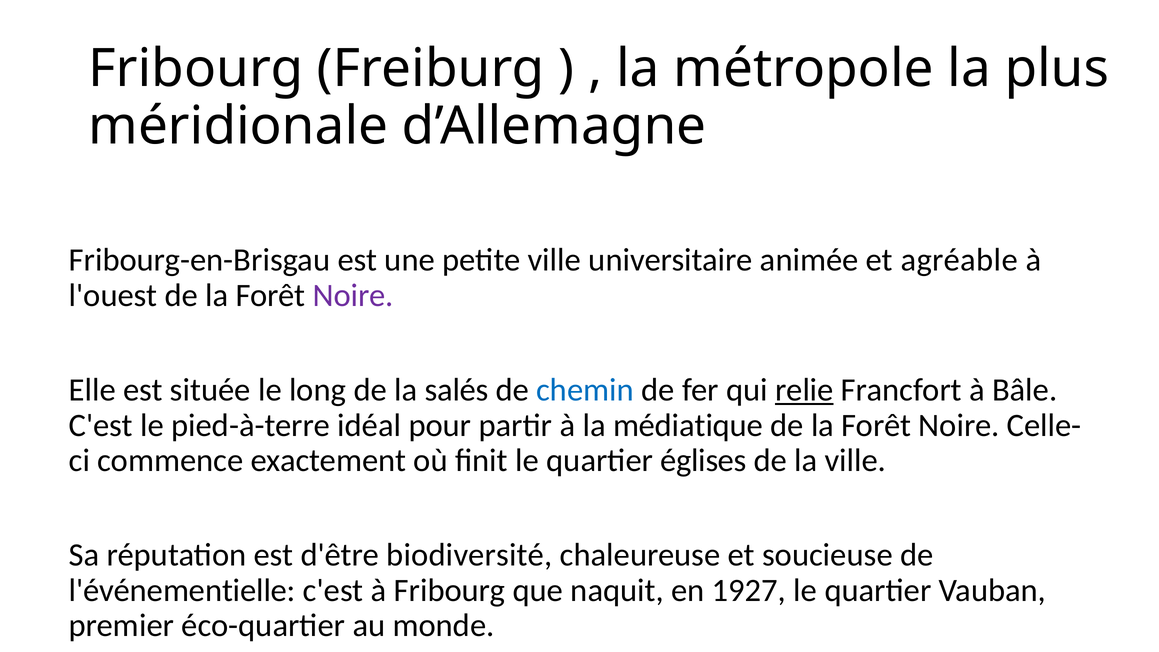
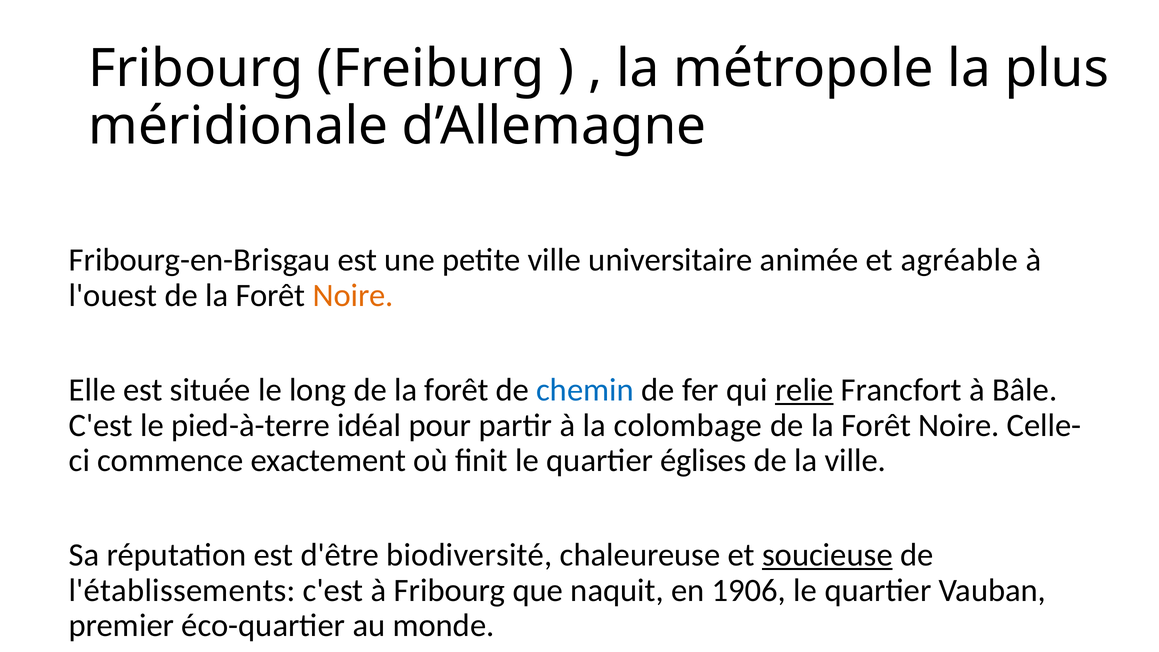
Noire colour: purple -> orange (353, 295)
long de la salés: salés -> forêt (457, 390)
médiatique: médiatique -> colombage (688, 425)
soucieuse underline: none -> present (827, 555)
l'événementielle: l'événementielle -> l'établissements (182, 590)
1927: 1927 -> 1906 (749, 590)
